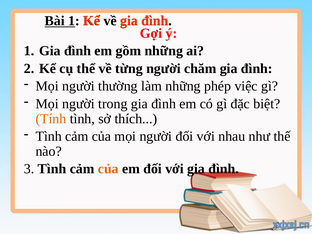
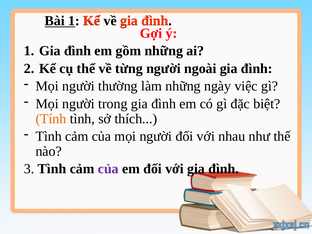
chăm: chăm -> ngoài (200, 69)
phép: phép -> ngày (218, 86)
của colour: orange -> purple (108, 169)
